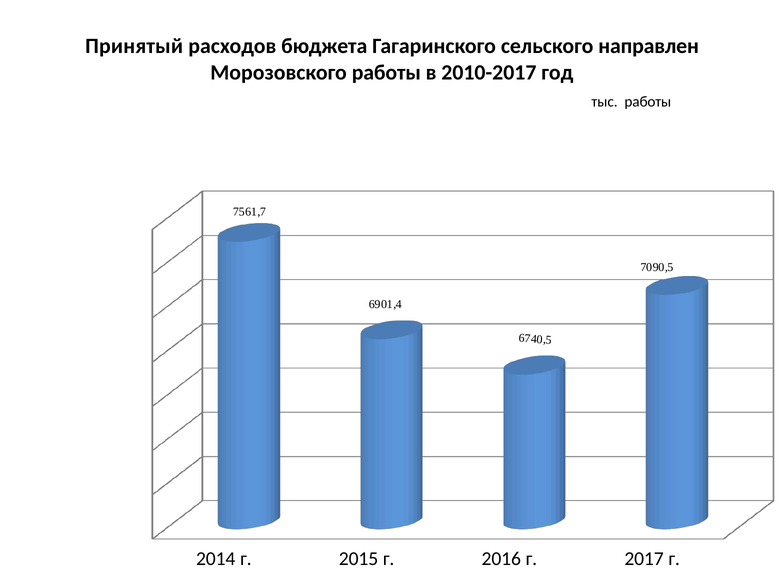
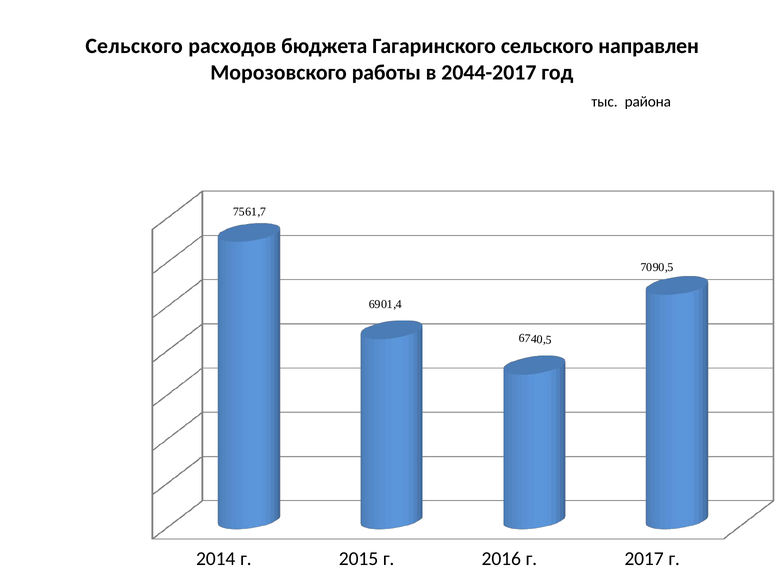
Принятый: Принятый -> Сельского (134, 46)
2010-2017: 2010-2017 -> 2044-2017 (489, 73)
тыс работы: работы -> района (648, 102)
